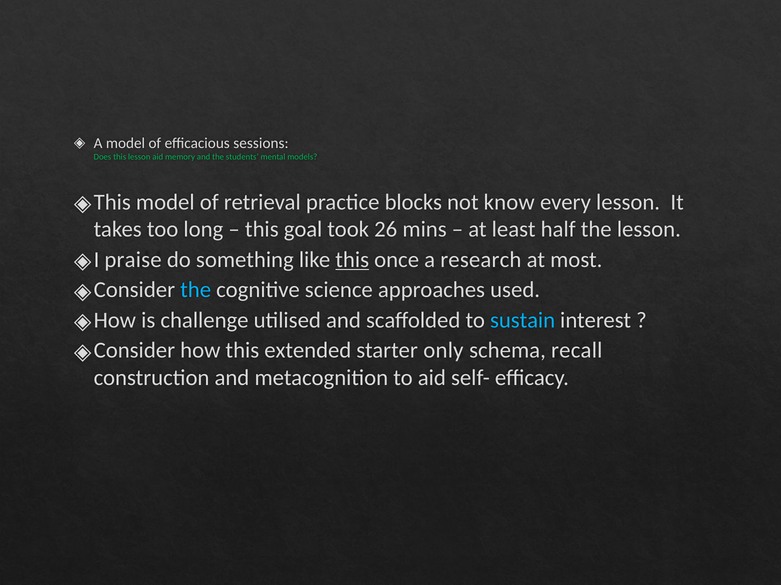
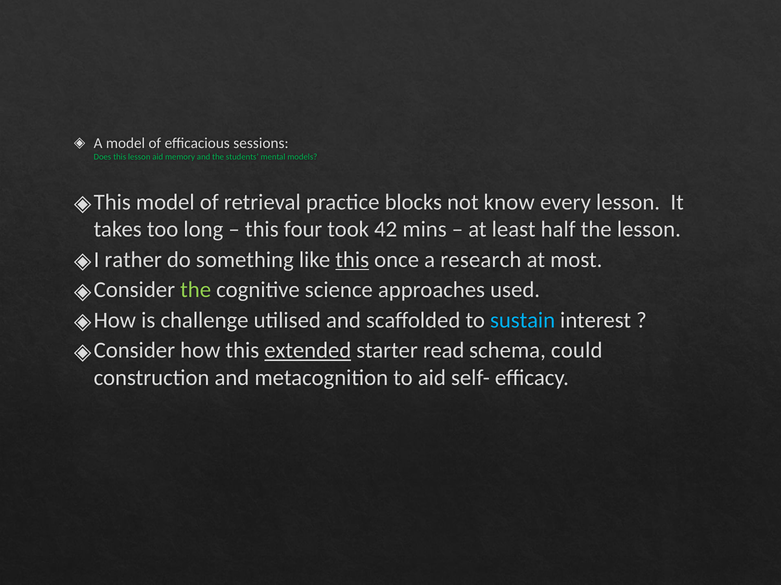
goal: goal -> four (303, 230)
26: 26 -> 42 (386, 230)
praise: praise -> rather (133, 260)
the colour: light blue -> light green (196, 290)
extended underline: none -> present (308, 351)
only: only -> read (444, 351)
recall: recall -> could (577, 351)
